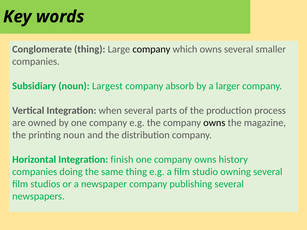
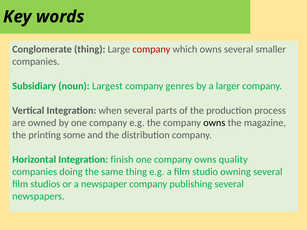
company colour: black -> red (151, 49)
absorb: absorb -> genres (180, 86)
printing noun: noun -> some (74, 135)
history: history -> quality (233, 160)
